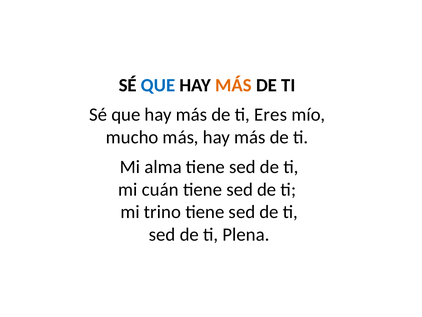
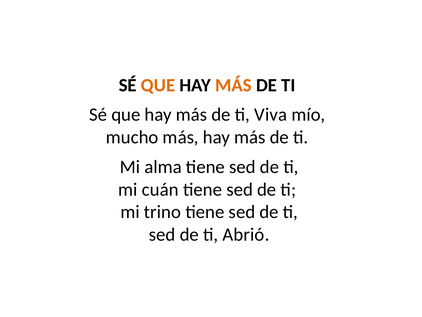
QUE colour: blue -> orange (158, 85)
Eres: Eres -> Viva (271, 115)
Plena: Plena -> Abrió (246, 234)
